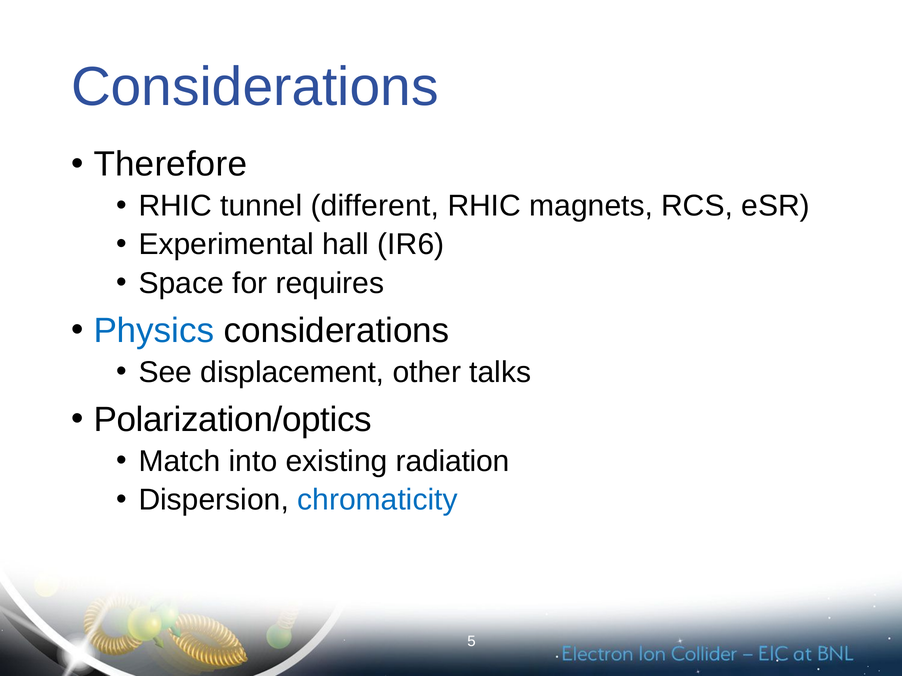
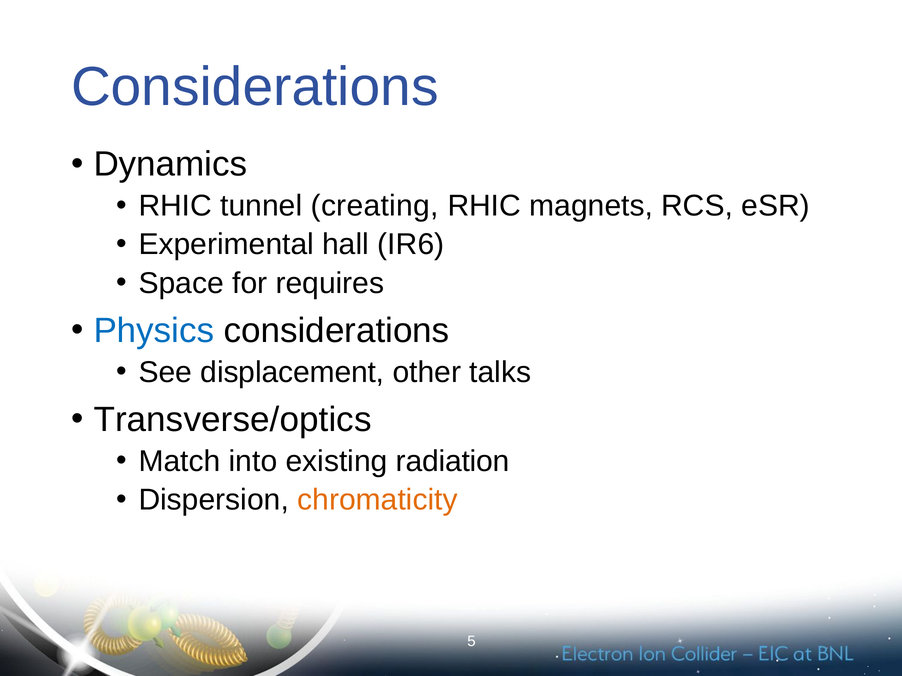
Therefore: Therefore -> Dynamics (170, 164)
different: different -> creating (375, 206)
Polarization/optics: Polarization/optics -> Transverse/optics (233, 420)
chromaticity colour: blue -> orange (377, 500)
